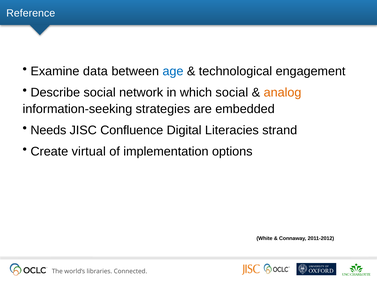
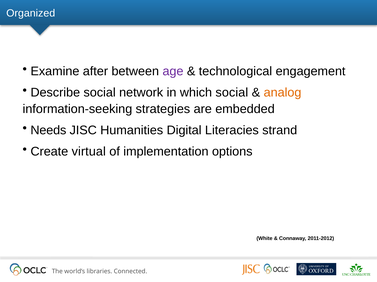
Reference: Reference -> Organized (31, 13)
data: data -> after (95, 72)
age colour: blue -> purple (173, 72)
Confluence: Confluence -> Humanities (132, 131)
